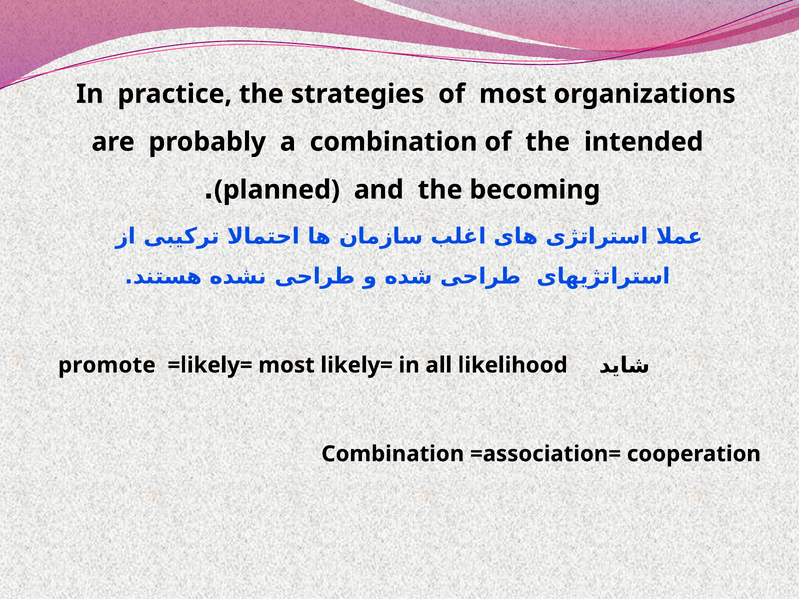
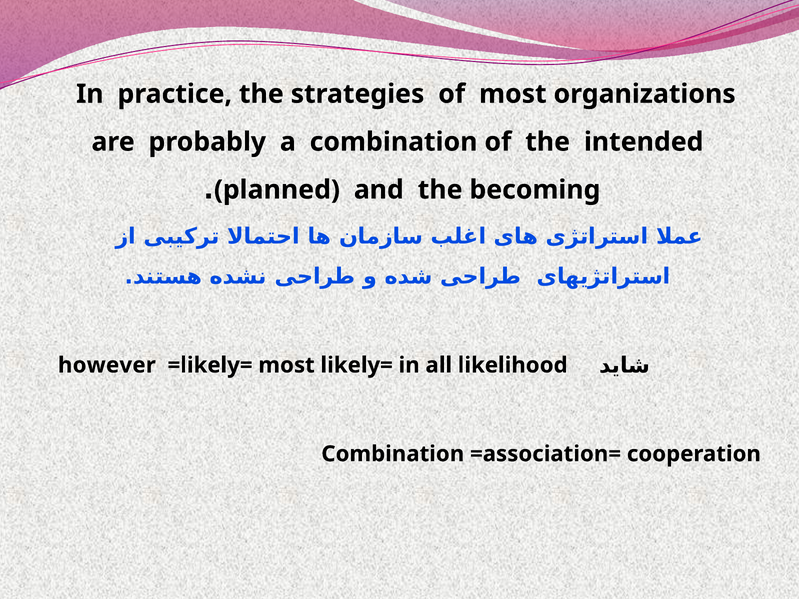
promote: promote -> however (107, 365)
